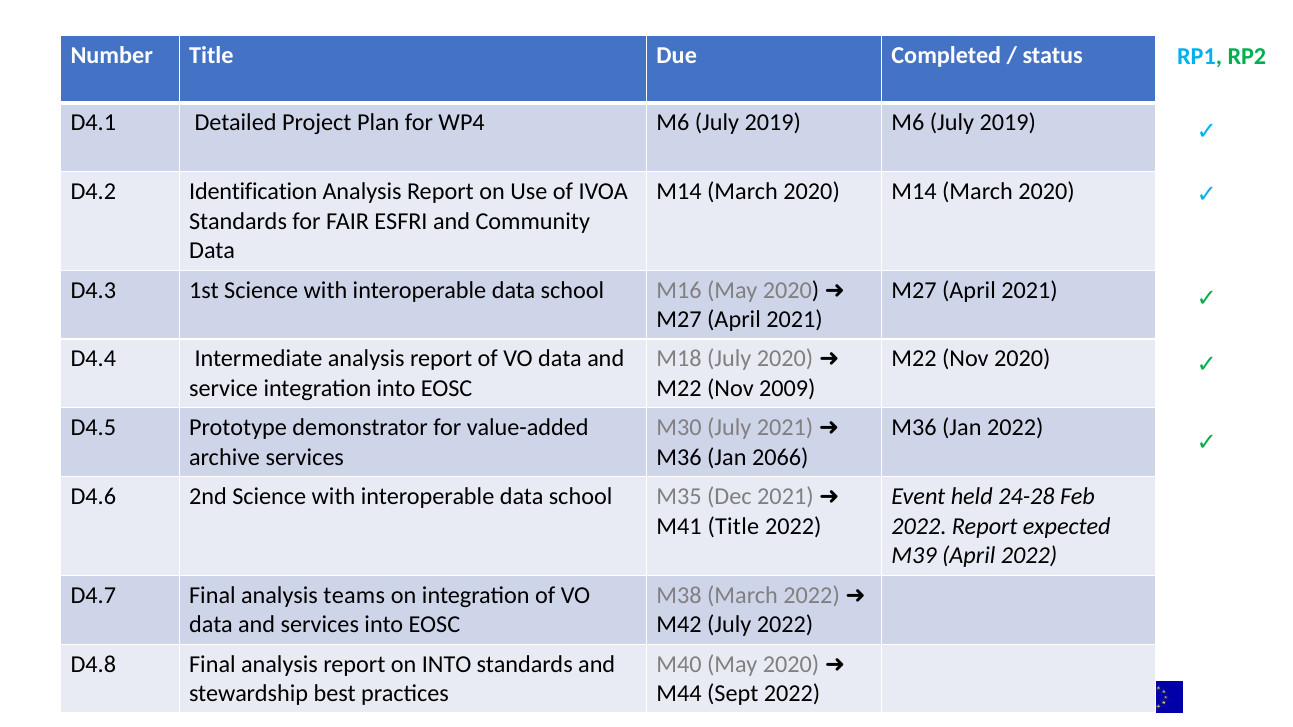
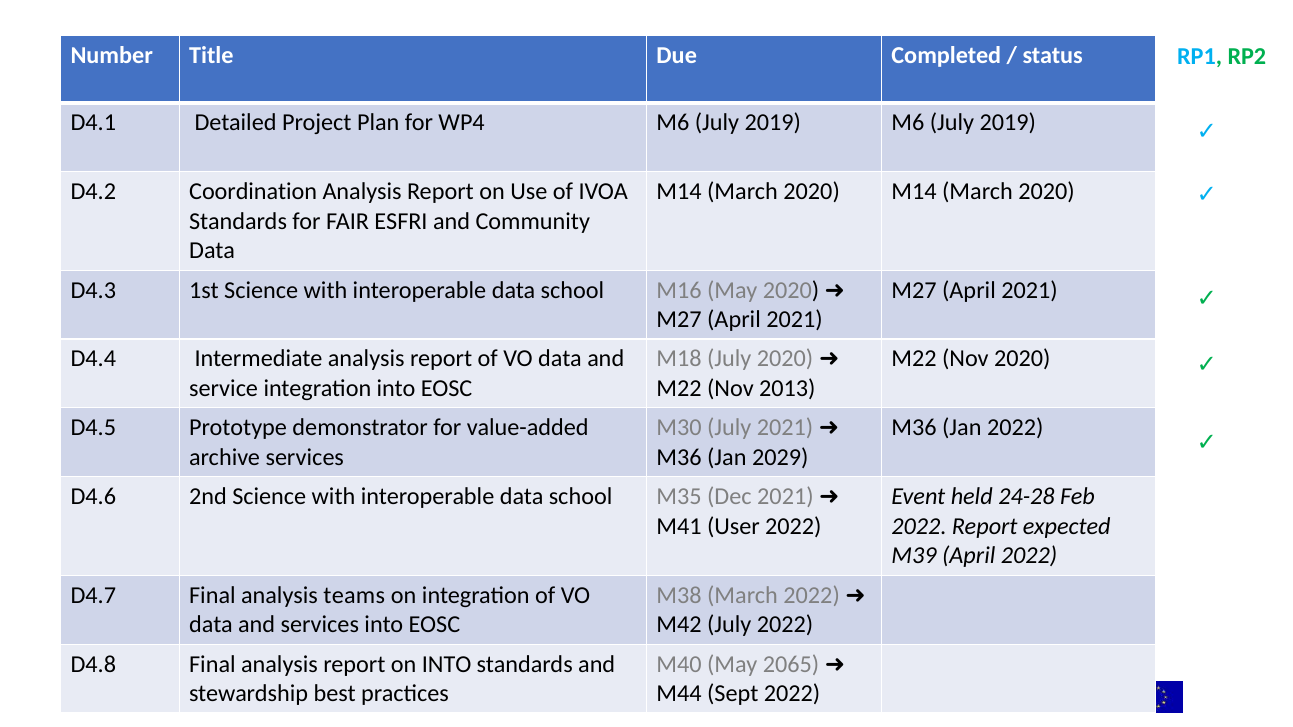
Identification: Identification -> Coordination (253, 192)
2009: 2009 -> 2013 (787, 389)
2066: 2066 -> 2029 (780, 458)
M41 Title: Title -> User (734, 527)
M40 May 2020: 2020 -> 2065 (791, 664)
